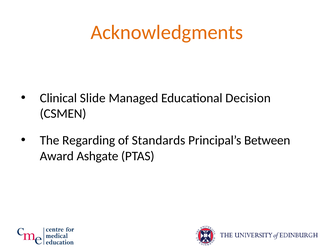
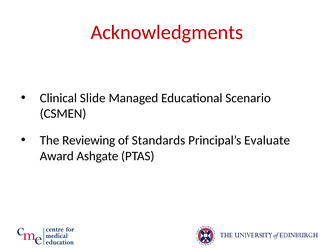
Acknowledgments colour: orange -> red (167, 32)
Decision: Decision -> Scenario (248, 98)
Regarding: Regarding -> Reviewing (89, 140)
Between: Between -> Evaluate (267, 140)
